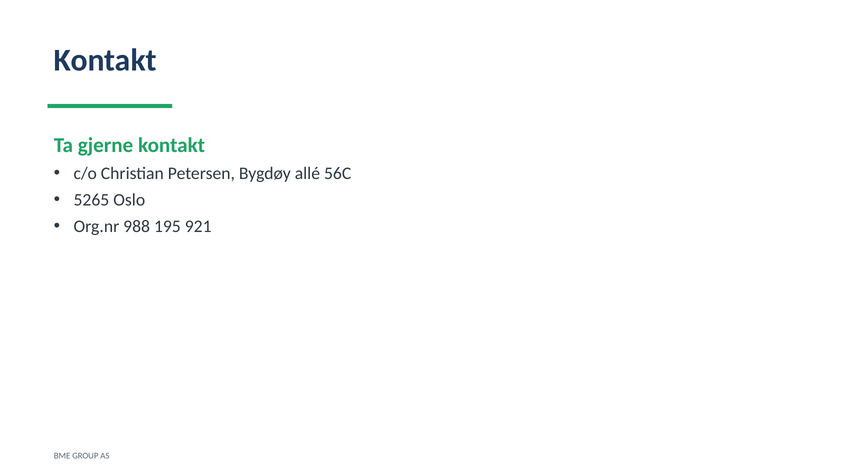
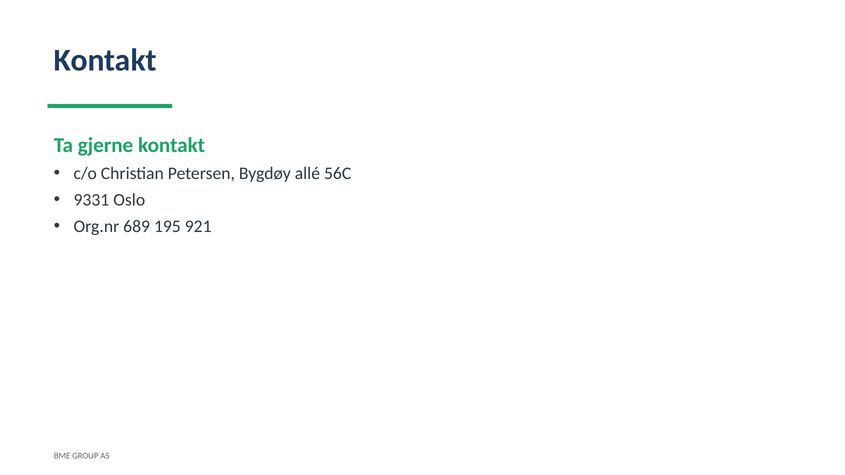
5265: 5265 -> 9331 (91, 200)
988: 988 -> 689 (137, 227)
